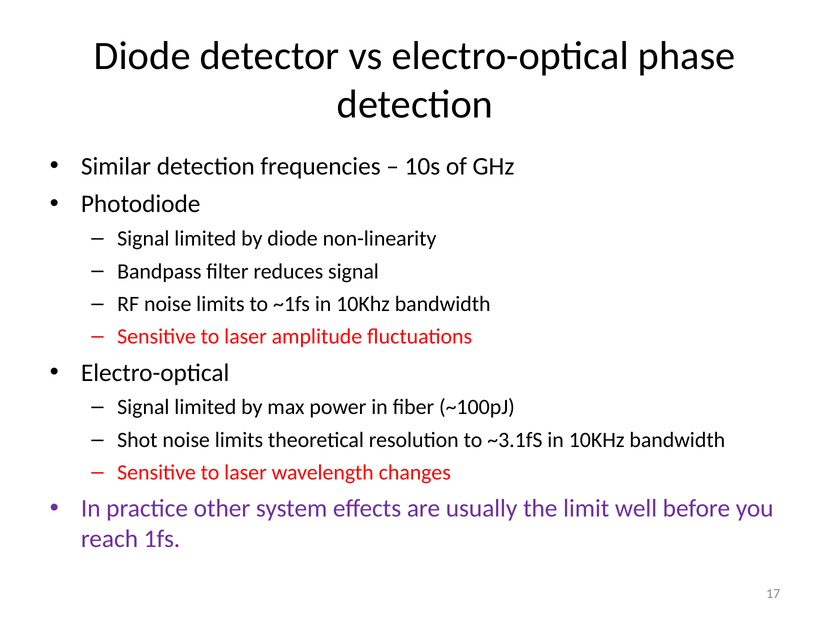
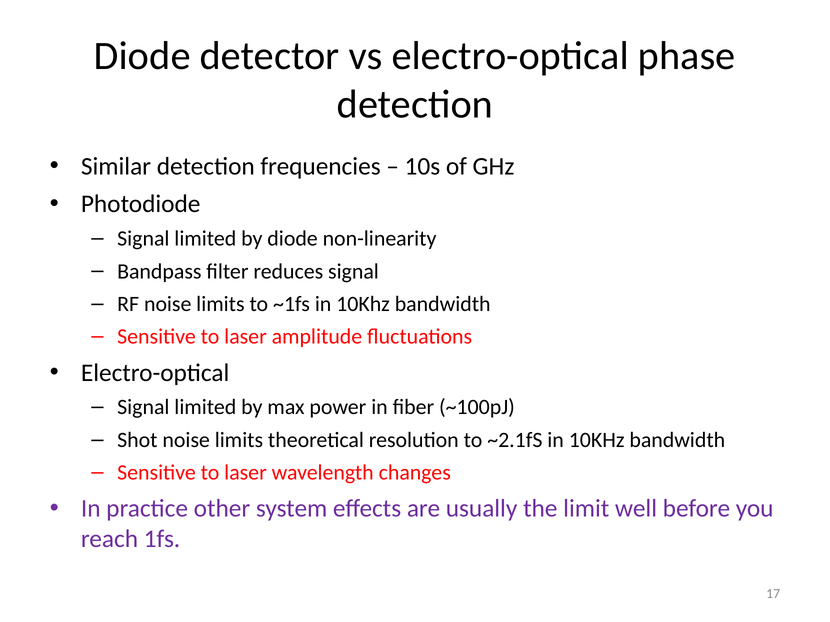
~3.1fS: ~3.1fS -> ~2.1fS (515, 440)
